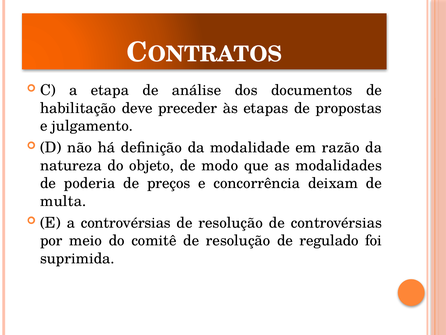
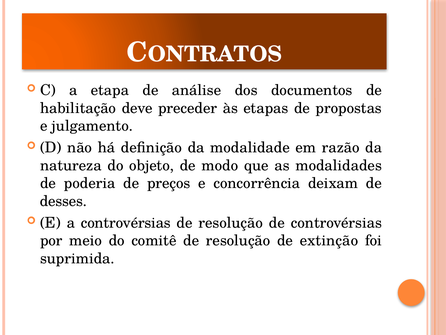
multa: multa -> desses (63, 201)
regulado: regulado -> extinção (329, 240)
